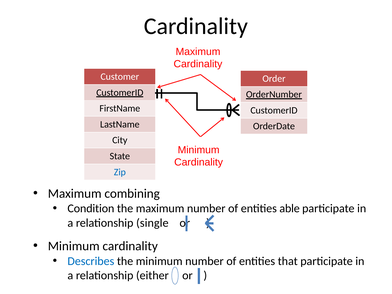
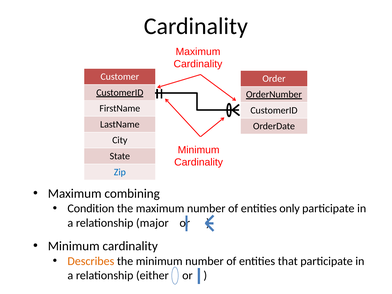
able: able -> only (290, 209)
single: single -> major (152, 223)
Describes colour: blue -> orange (91, 261)
